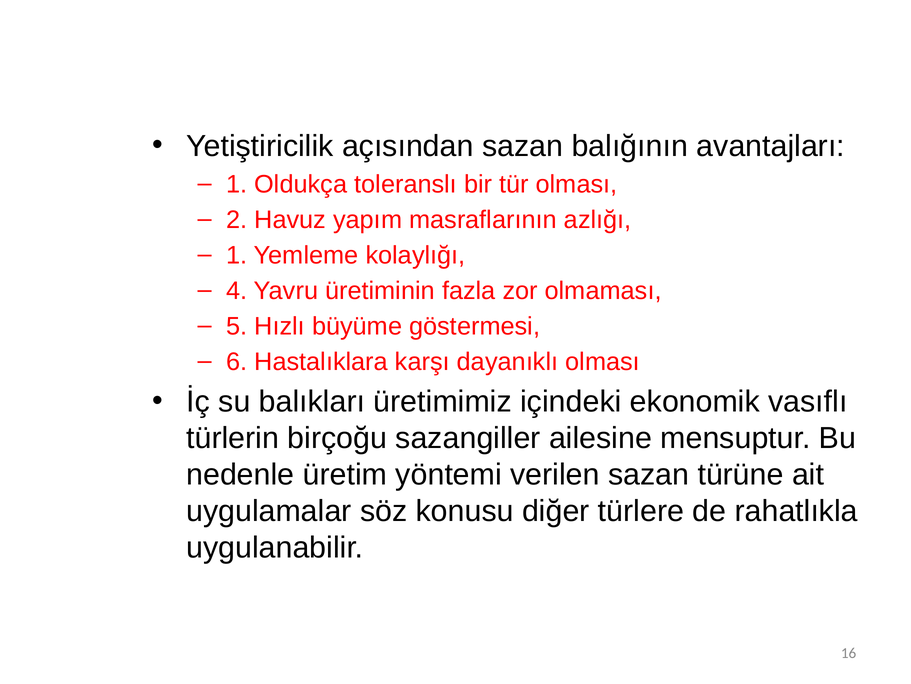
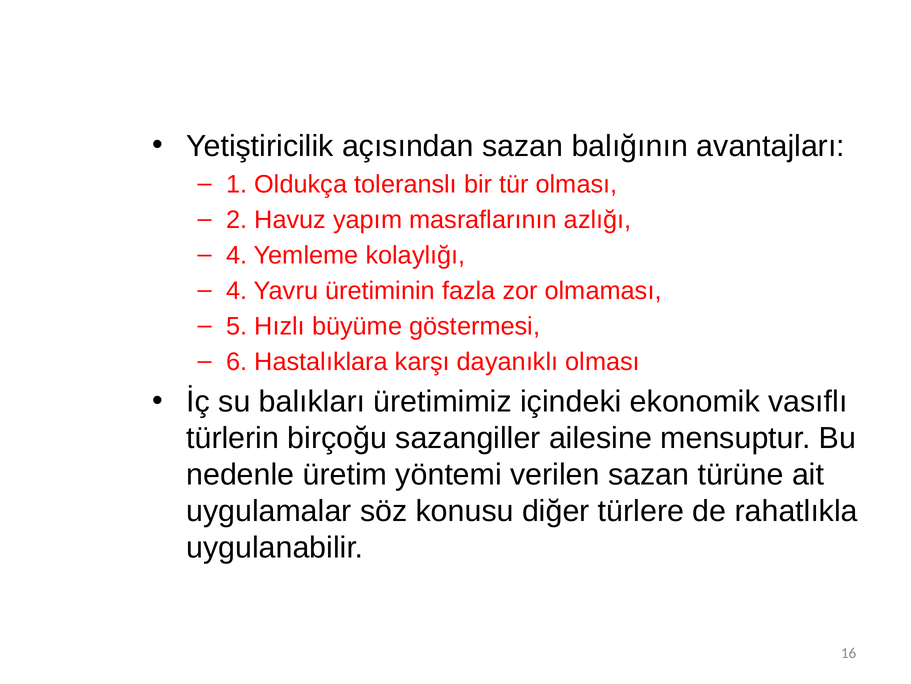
1: 1 -> 4 (237, 255)
